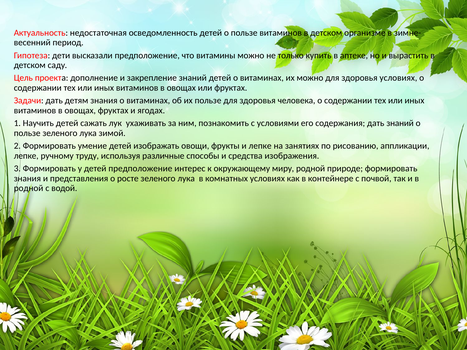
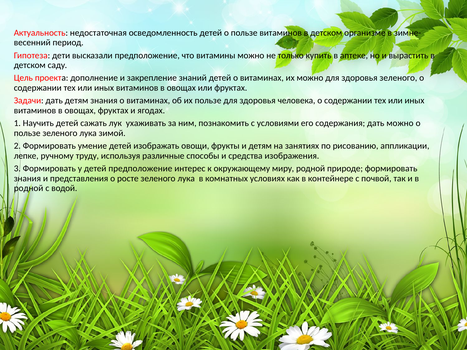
здоровья условиях: условиях -> зеленого (398, 78)
дать знаний: знаний -> можно (400, 123)
и лепке: лепке -> детям (260, 146)
